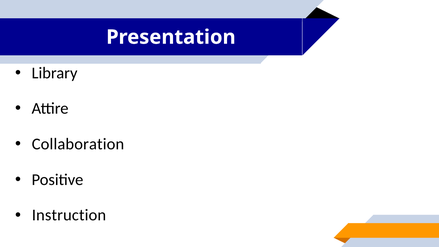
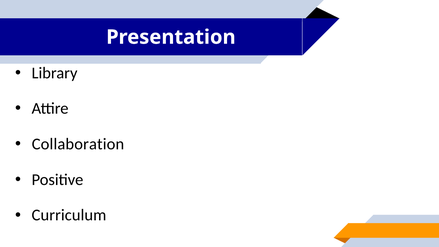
Instruction: Instruction -> Curriculum (69, 215)
